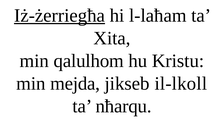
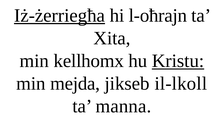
l-laħam: l-laħam -> l-oħrajn (158, 15)
qalulhom: qalulhom -> kellhomx (89, 61)
Kristu underline: none -> present (178, 61)
nħarqu: nħarqu -> manna (123, 106)
